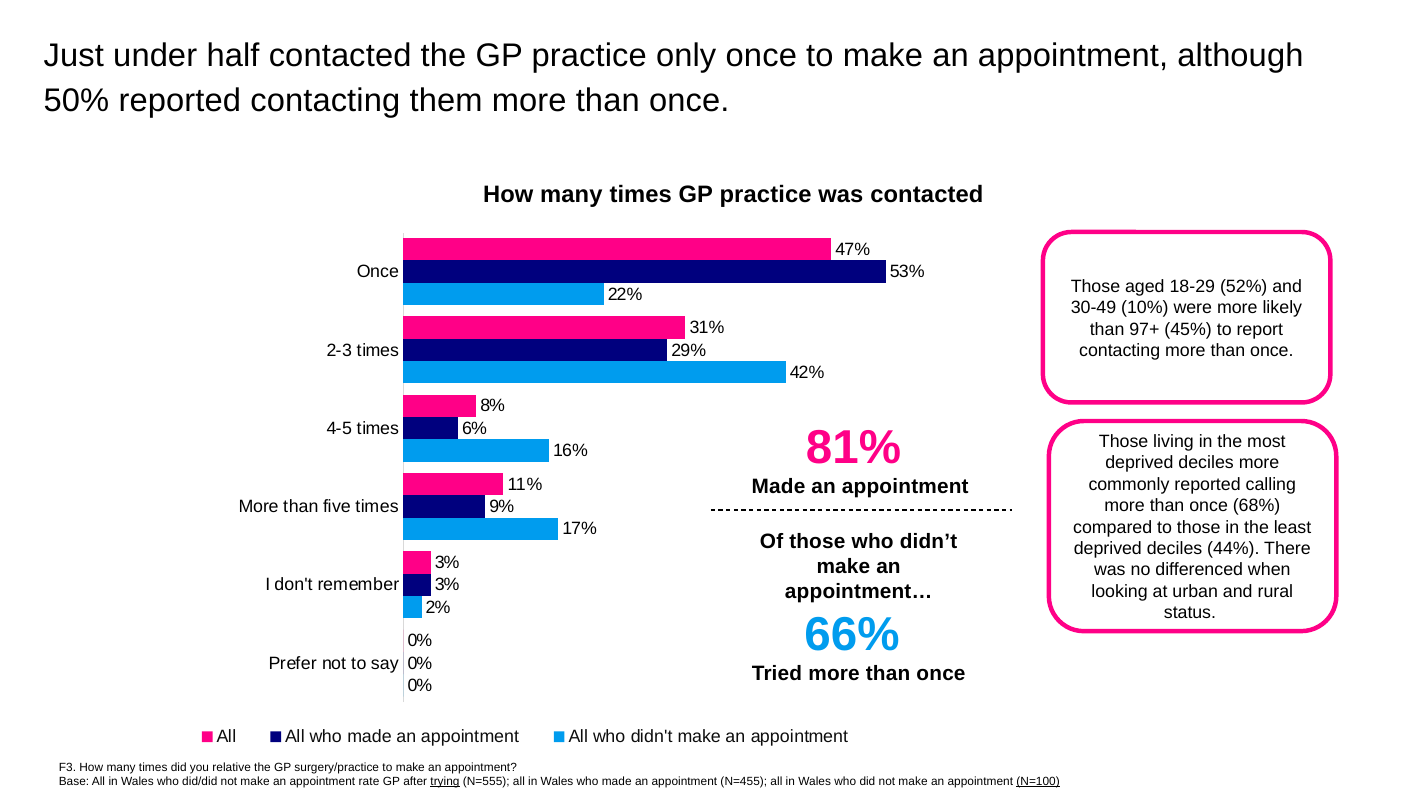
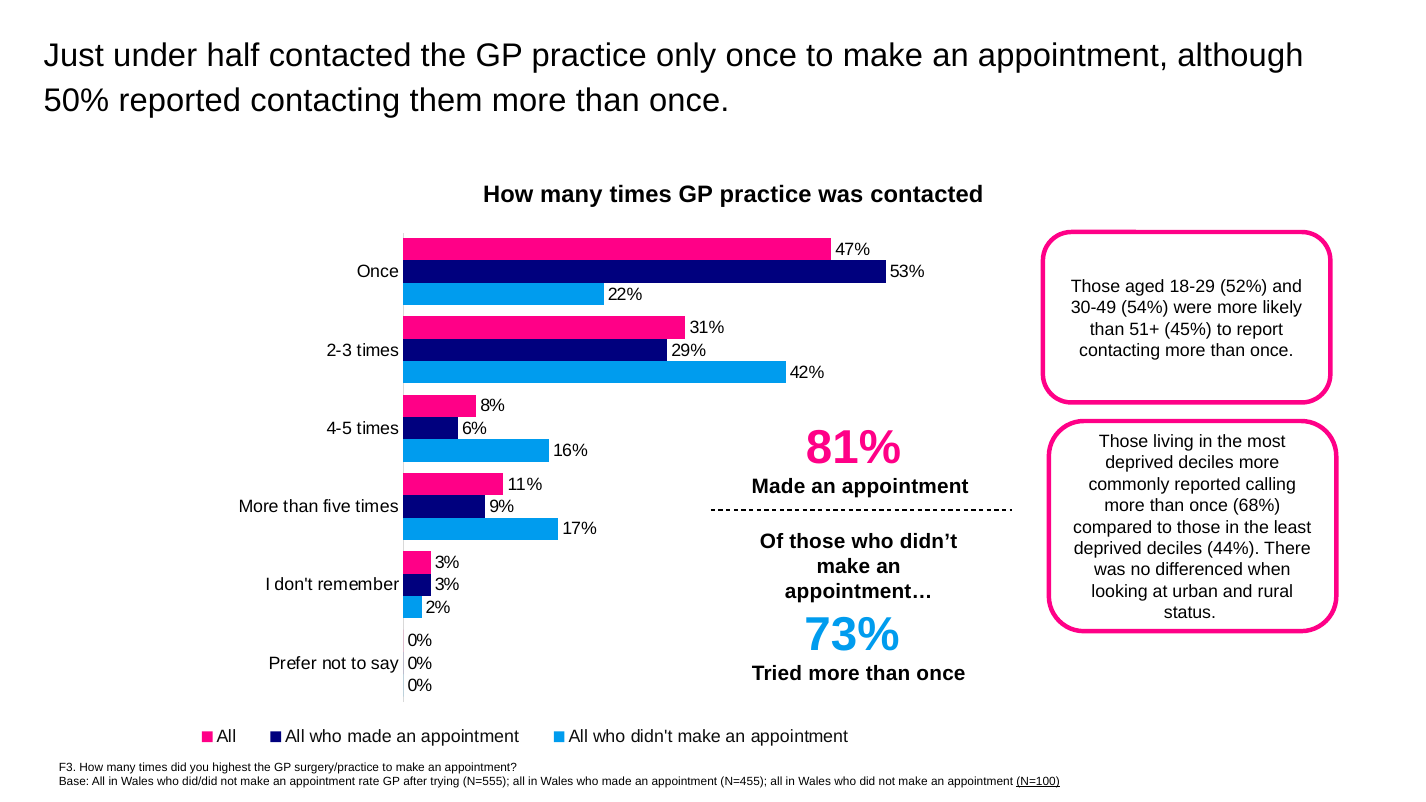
10%: 10% -> 54% (1145, 308)
97+: 97+ -> 51+ (1144, 329)
66%: 66% -> 73% (852, 634)
relative: relative -> highest (232, 767)
trying underline: present -> none (445, 782)
